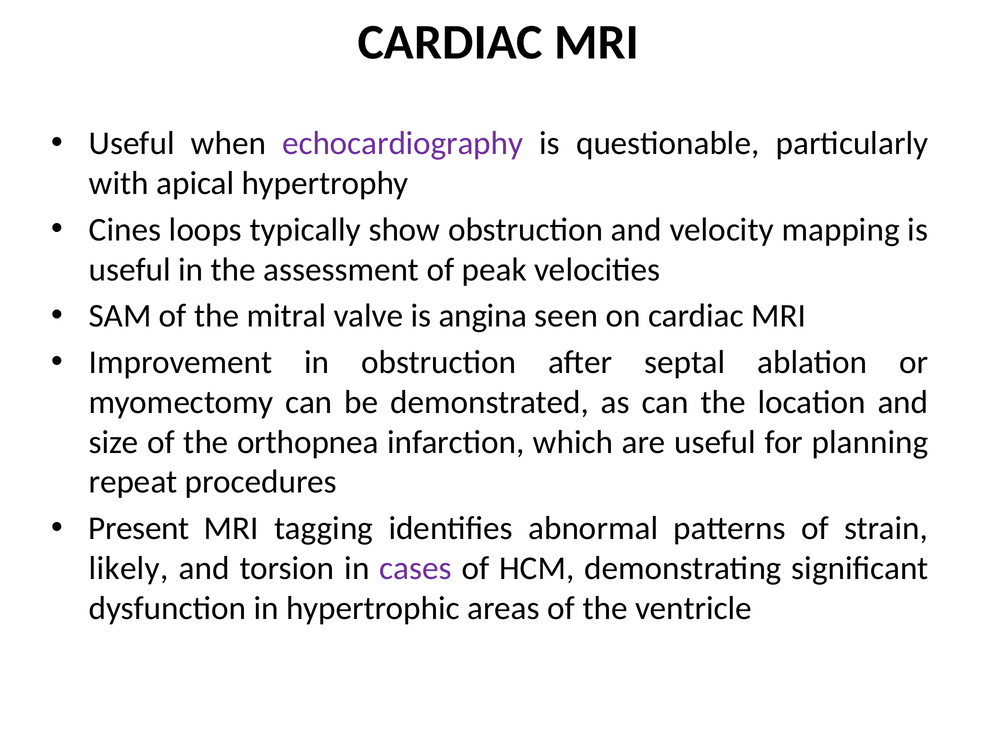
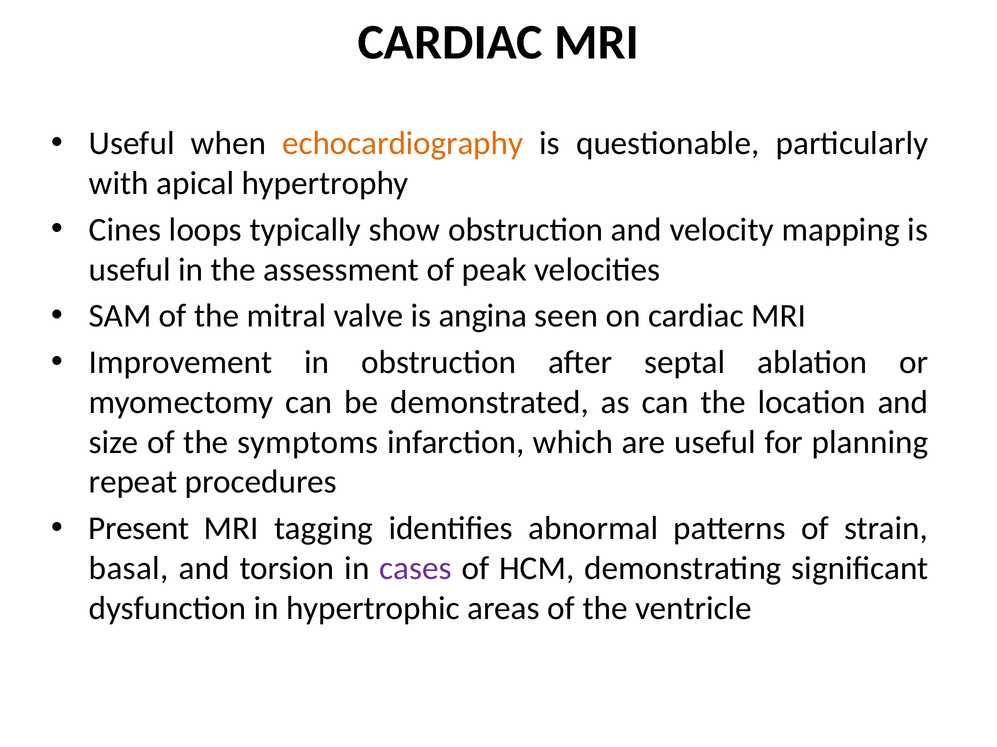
echocardiography colour: purple -> orange (403, 144)
orthopnea: orthopnea -> symptoms (308, 443)
likely: likely -> basal (129, 569)
